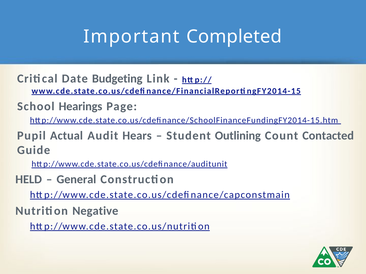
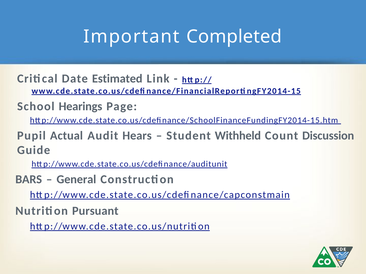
Budgeting: Budgeting -> Estimated (117, 79)
Outlining: Outlining -> Withheld (238, 136)
Contacted: Contacted -> Discussion (328, 136)
HELD: HELD -> BARS (29, 180)
Negative: Negative -> Pursuant (95, 211)
